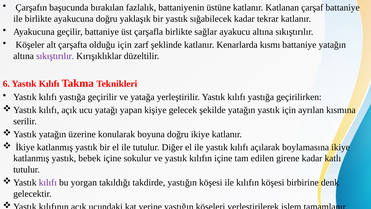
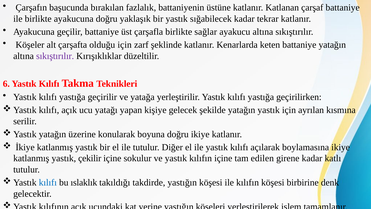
kısmı: kısmı -> keten (270, 45)
bebek: bebek -> çekilir (90, 158)
kılıfı colour: purple -> blue (48, 182)
yorgan: yorgan -> ıslaklık (84, 182)
